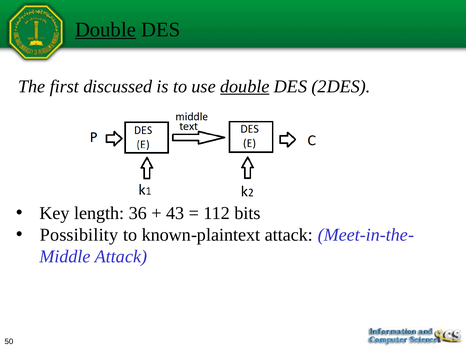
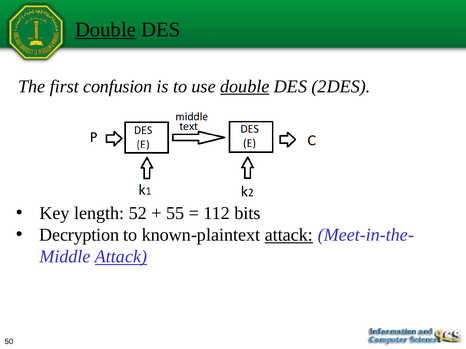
discussed: discussed -> confusion (118, 87)
36: 36 -> 52 (138, 214)
43: 43 -> 55 (175, 214)
Possibility: Possibility -> Decryption (79, 235)
attack underline: none -> present (289, 235)
Attack underline: none -> present (121, 257)
